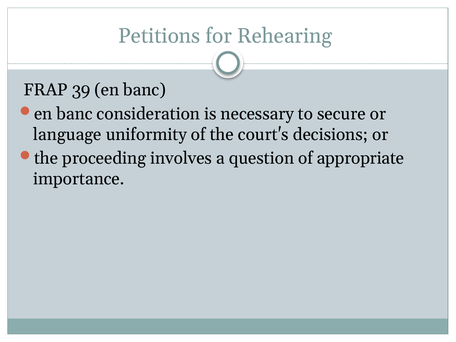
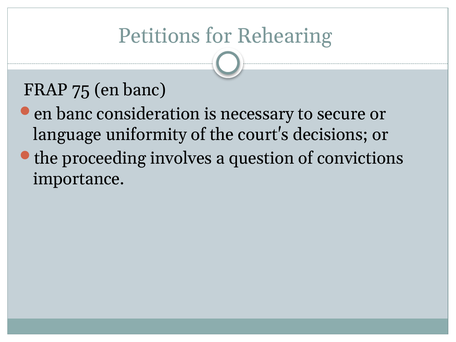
39: 39 -> 75 (81, 90)
appropriate: appropriate -> convictions (360, 158)
